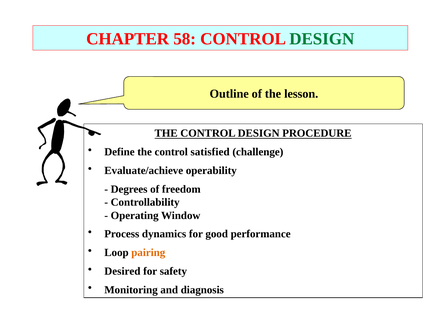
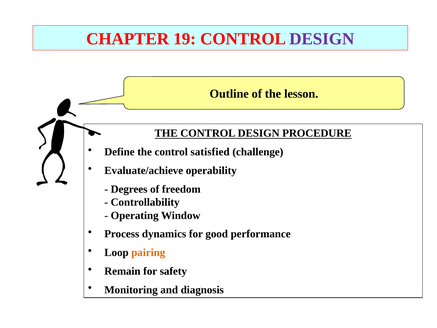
58: 58 -> 19 (185, 39)
DESIGN colour: green -> purple (322, 39)
Desired: Desired -> Remain (122, 271)
